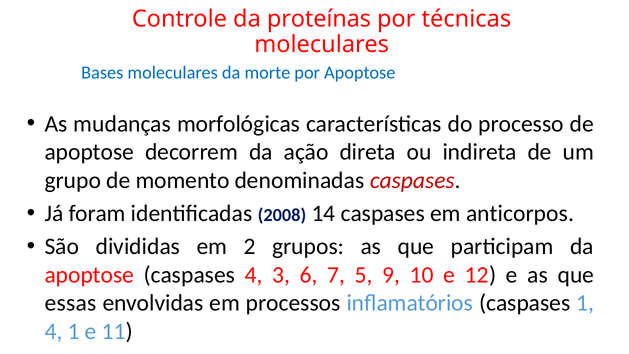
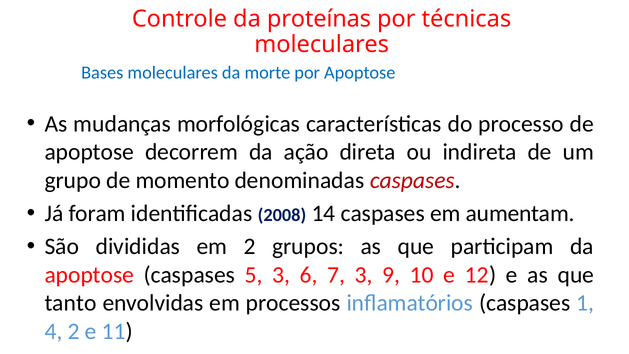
anticorpos: anticorpos -> aumentam (520, 213)
caspases 4: 4 -> 5 (254, 275)
7 5: 5 -> 3 (364, 275)
essas: essas -> tanto (71, 303)
4 1: 1 -> 2 (74, 331)
